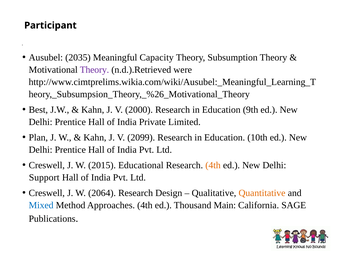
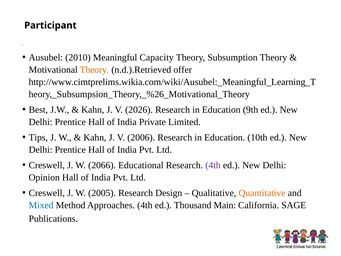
2035: 2035 -> 2010 (78, 57)
Theory colour: purple -> orange (94, 70)
were: were -> offer (183, 70)
2000: 2000 -> 2026 (139, 110)
Plan: Plan -> Tips (38, 137)
2099: 2099 -> 2006 (141, 137)
2015: 2015 -> 2066 (102, 165)
4th colour: orange -> purple (213, 165)
Support: Support -> Opinion (44, 177)
2064: 2064 -> 2005 (102, 193)
